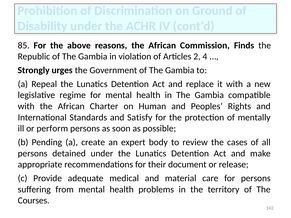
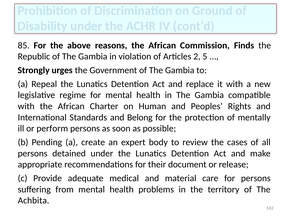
4: 4 -> 5 (205, 57)
Satisfy: Satisfy -> Belong (140, 118)
Courses: Courses -> Achbita (34, 201)
